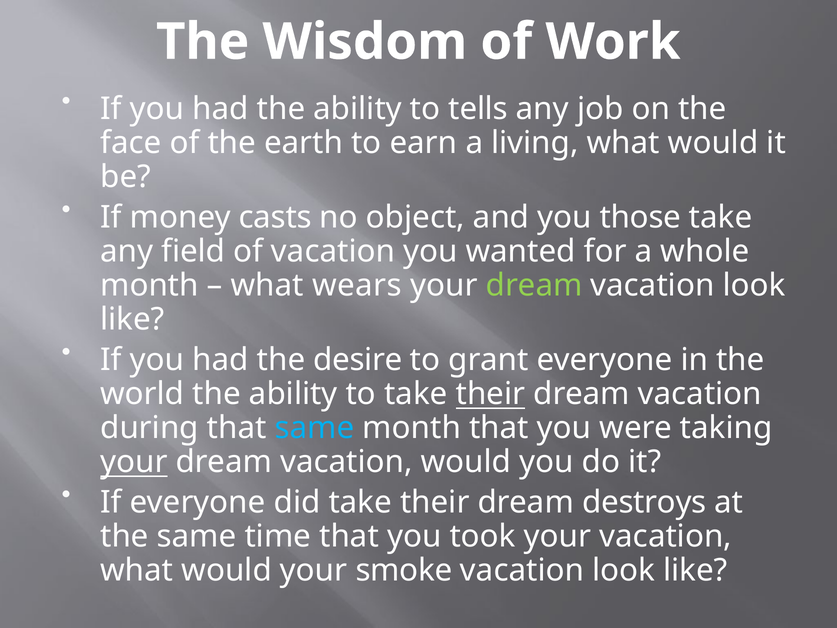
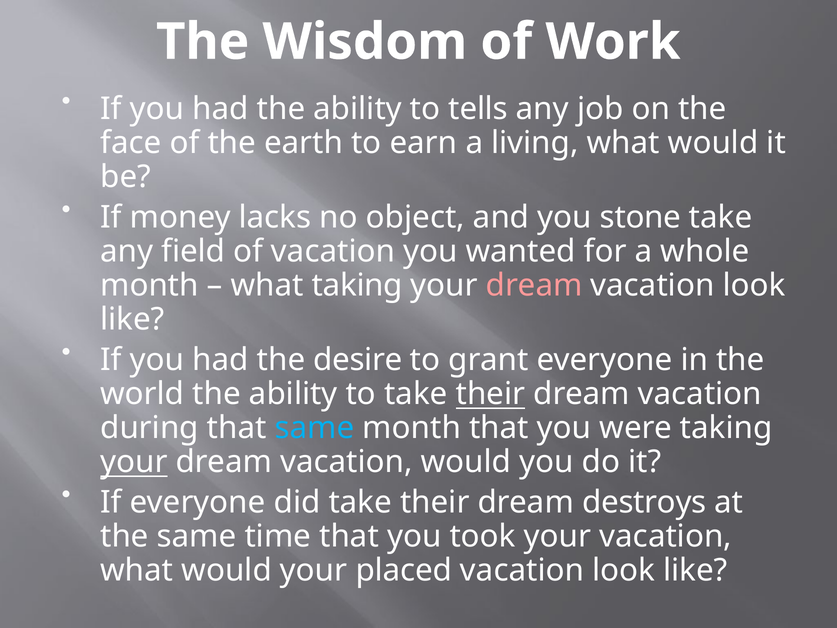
casts: casts -> lacks (275, 217)
those: those -> stone (640, 217)
what wears: wears -> taking (357, 285)
dream colour: light green -> pink (534, 285)
smoke: smoke -> placed (404, 570)
